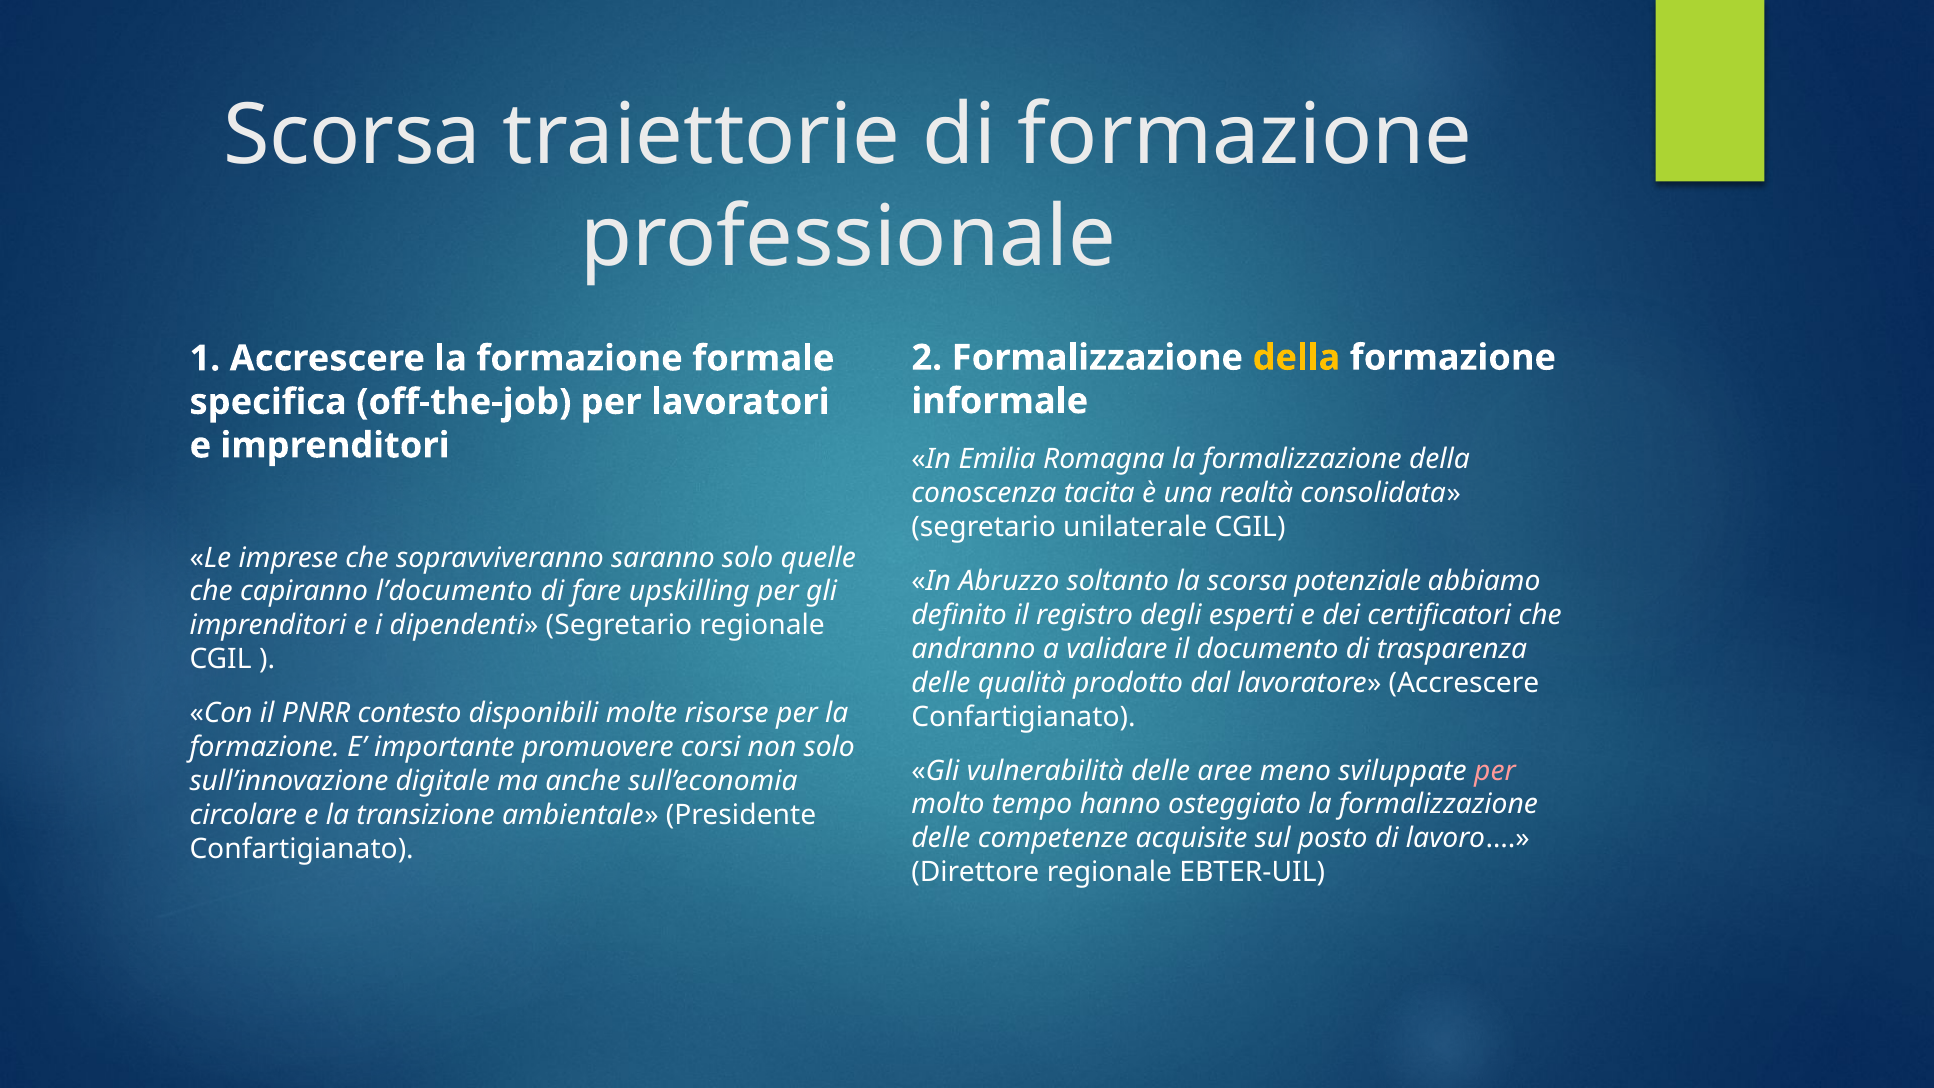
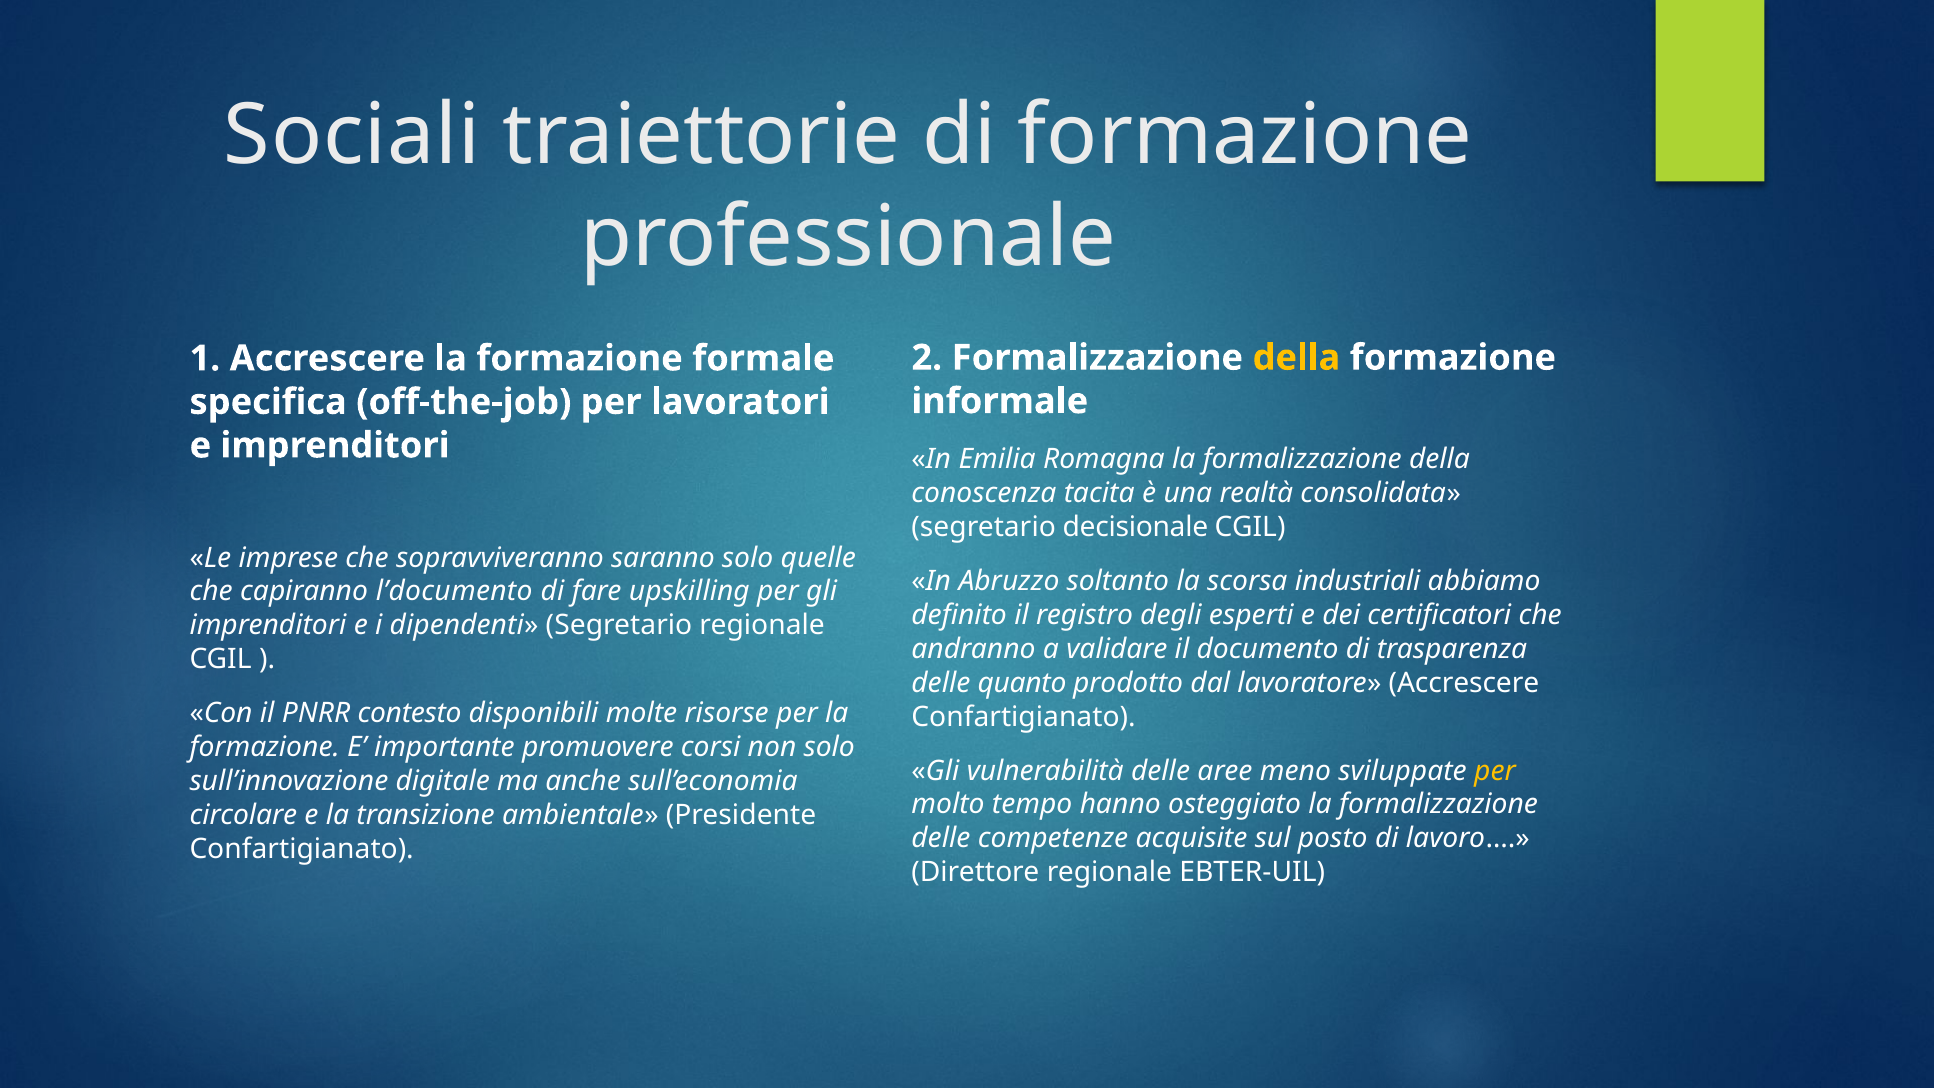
Scorsa: Scorsa -> Sociali (352, 136)
unilaterale: unilaterale -> decisionale (1135, 527)
potenziale: potenziale -> industriali (1358, 581)
qualità: qualità -> quanto (1022, 683)
per colour: pink -> yellow (1495, 771)
